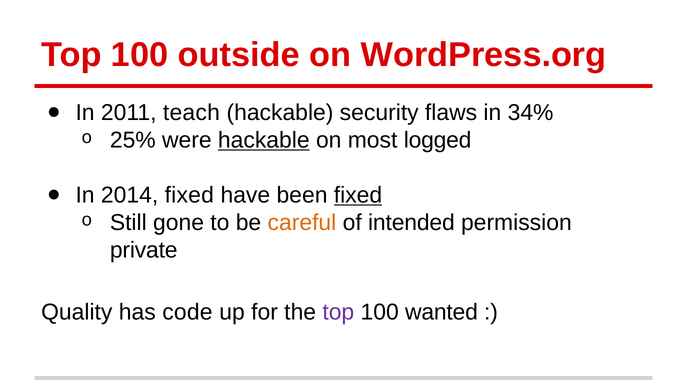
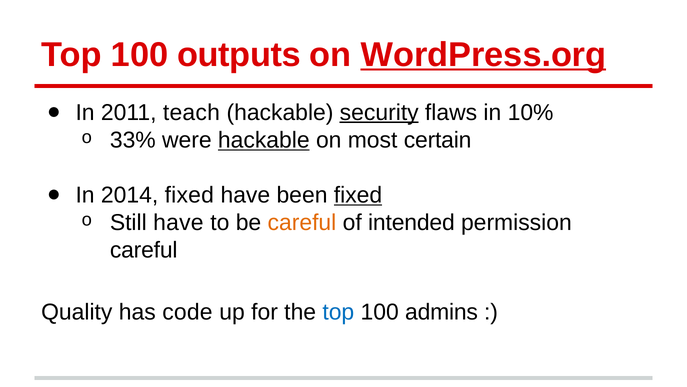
outside: outside -> outputs (239, 55)
WordPress.org underline: none -> present (483, 55)
security underline: none -> present (379, 112)
34%: 34% -> 10% (531, 112)
25%: 25% -> 33% (133, 140)
logged: logged -> certain (438, 140)
Still gone: gone -> have (178, 222)
private: private -> careful (144, 250)
top colour: purple -> blue (338, 312)
wanted: wanted -> admins (441, 312)
